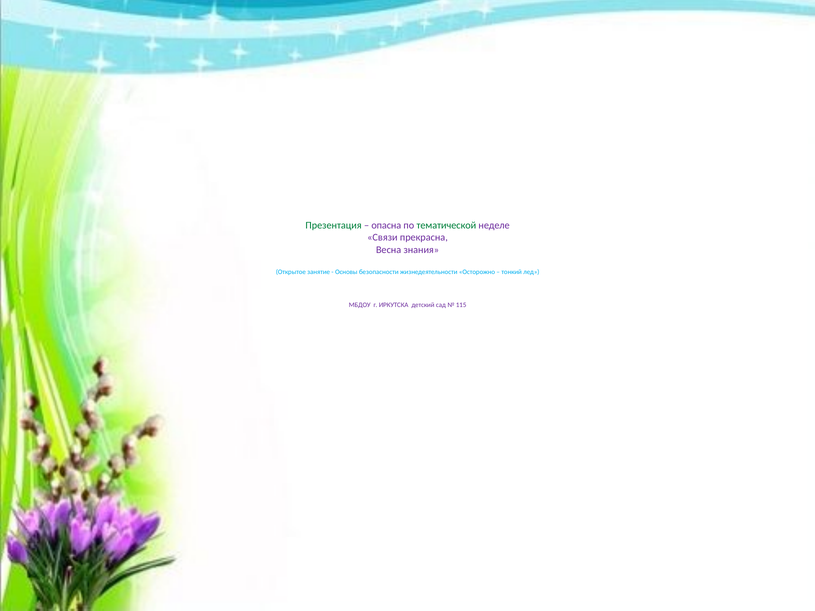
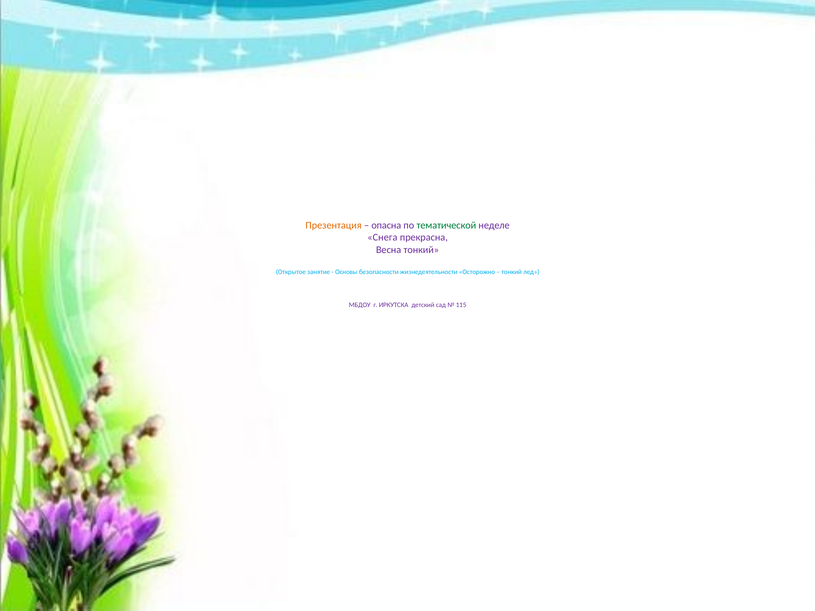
Презентация colour: green -> orange (334, 225)
Связи: Связи -> Снега (382, 238)
Весна знания: знания -> тонкий (421, 250)
